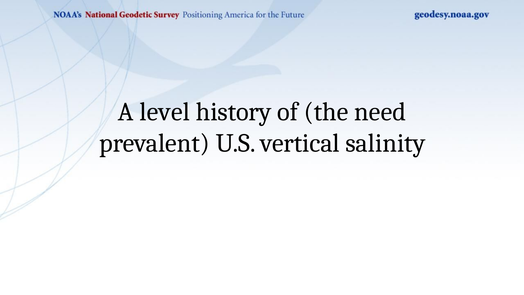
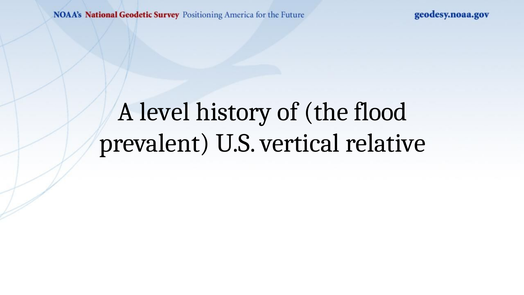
need: need -> flood (380, 112)
salinity: salinity -> relative (385, 143)
